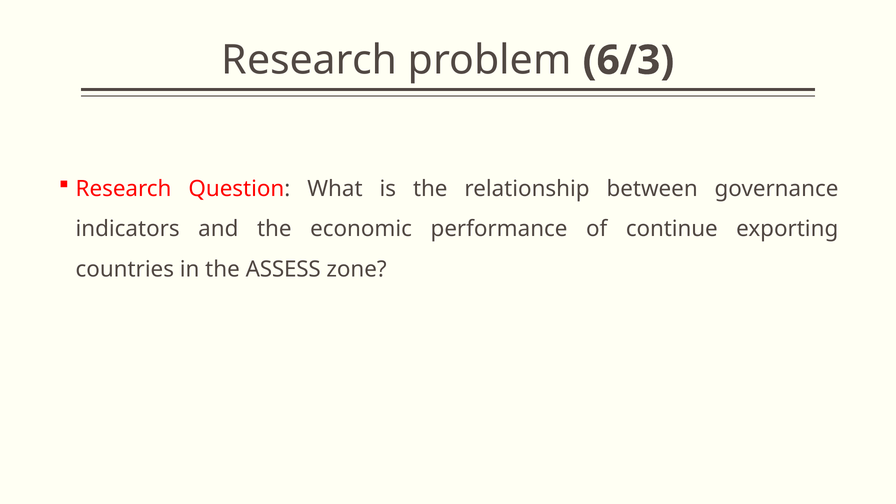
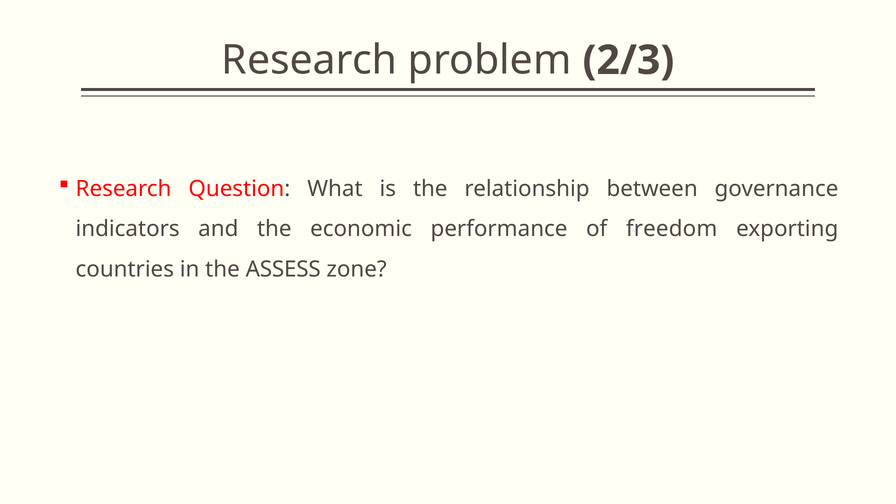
6/3: 6/3 -> 2/3 (628, 60)
continue: continue -> freedom (672, 229)
